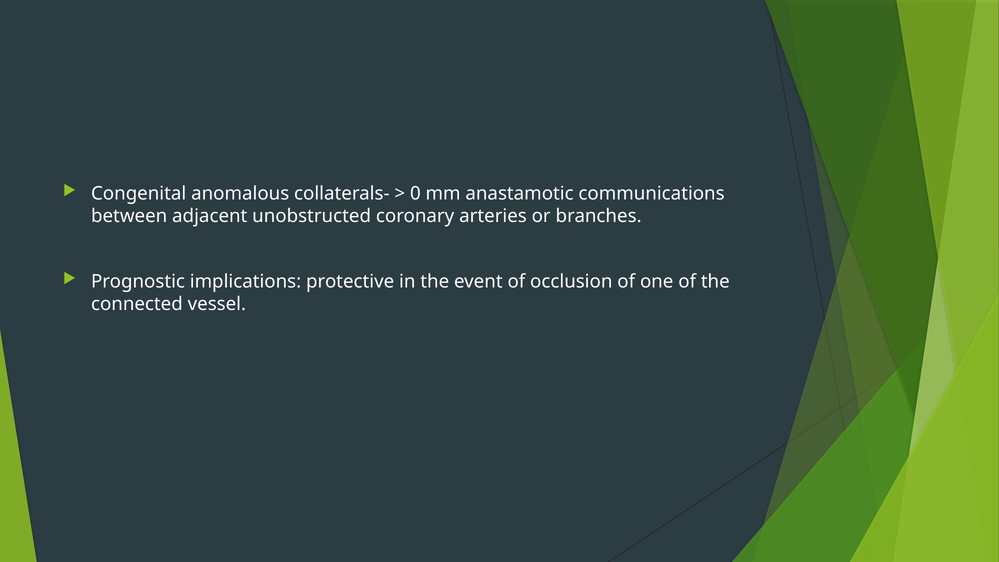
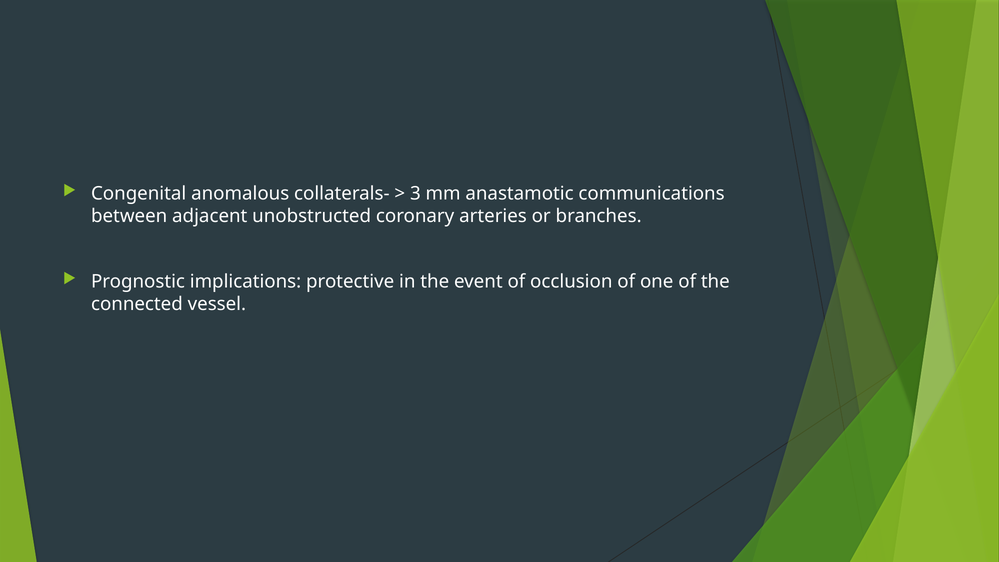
0: 0 -> 3 (415, 193)
